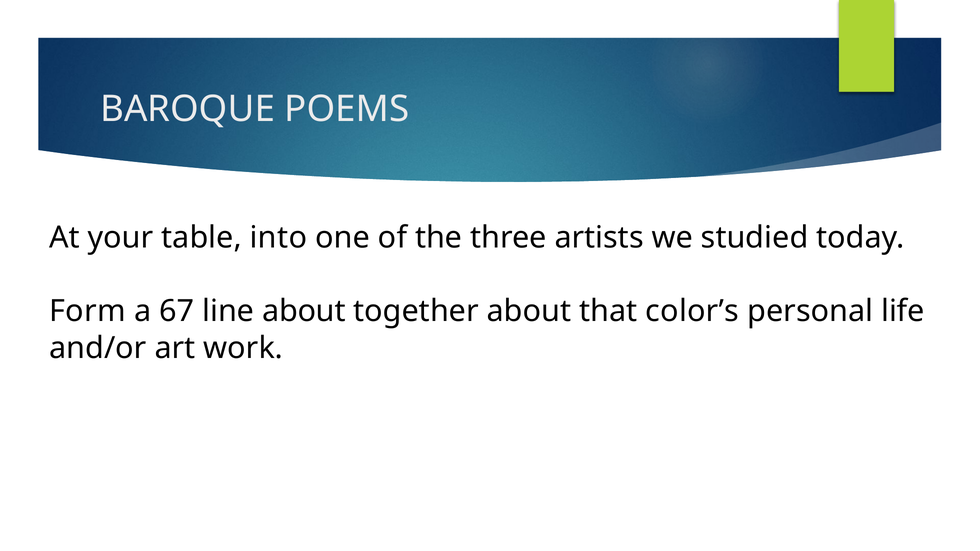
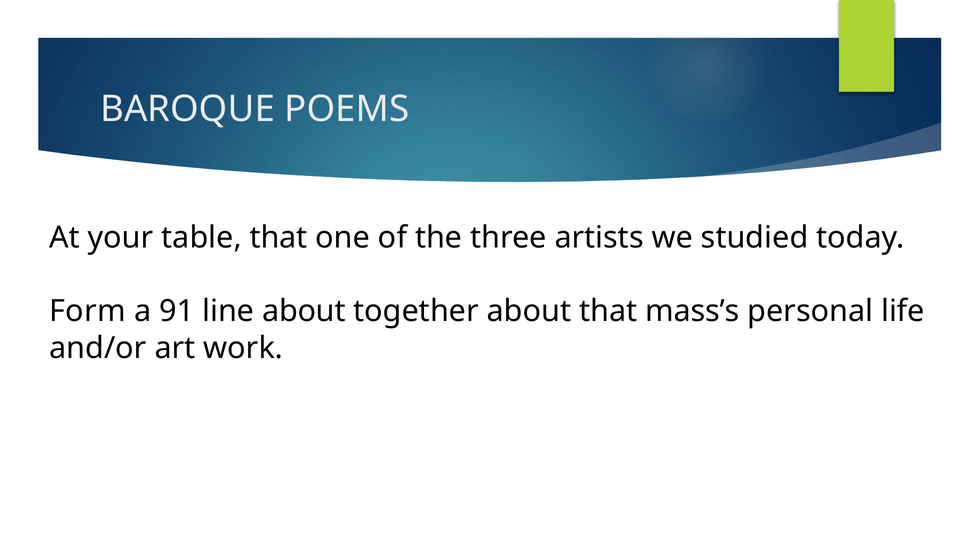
table into: into -> that (279, 238)
67: 67 -> 91 (177, 311)
color’s: color’s -> mass’s (692, 311)
